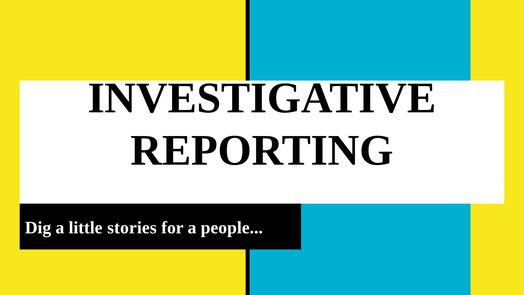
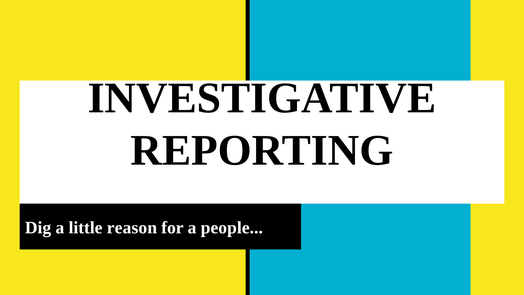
stories: stories -> reason (132, 228)
